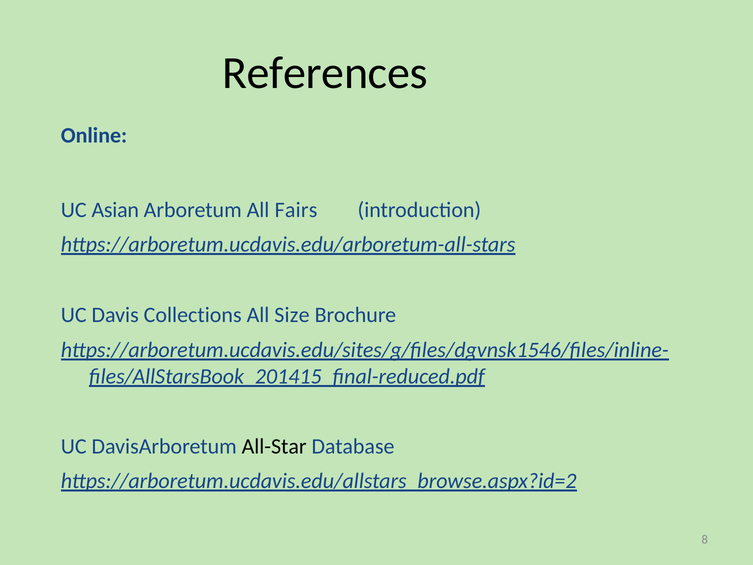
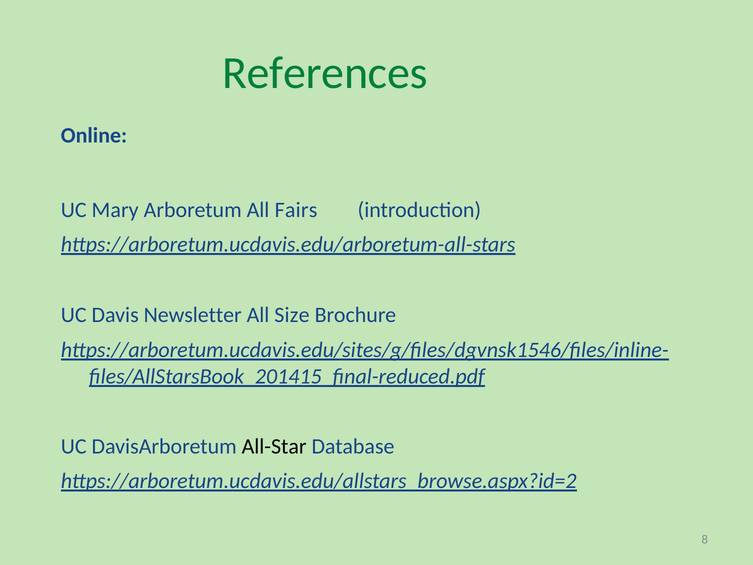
References colour: black -> green (325, 73)
Asian: Asian -> Mary (115, 210)
Collections: Collections -> Newsletter (193, 315)
